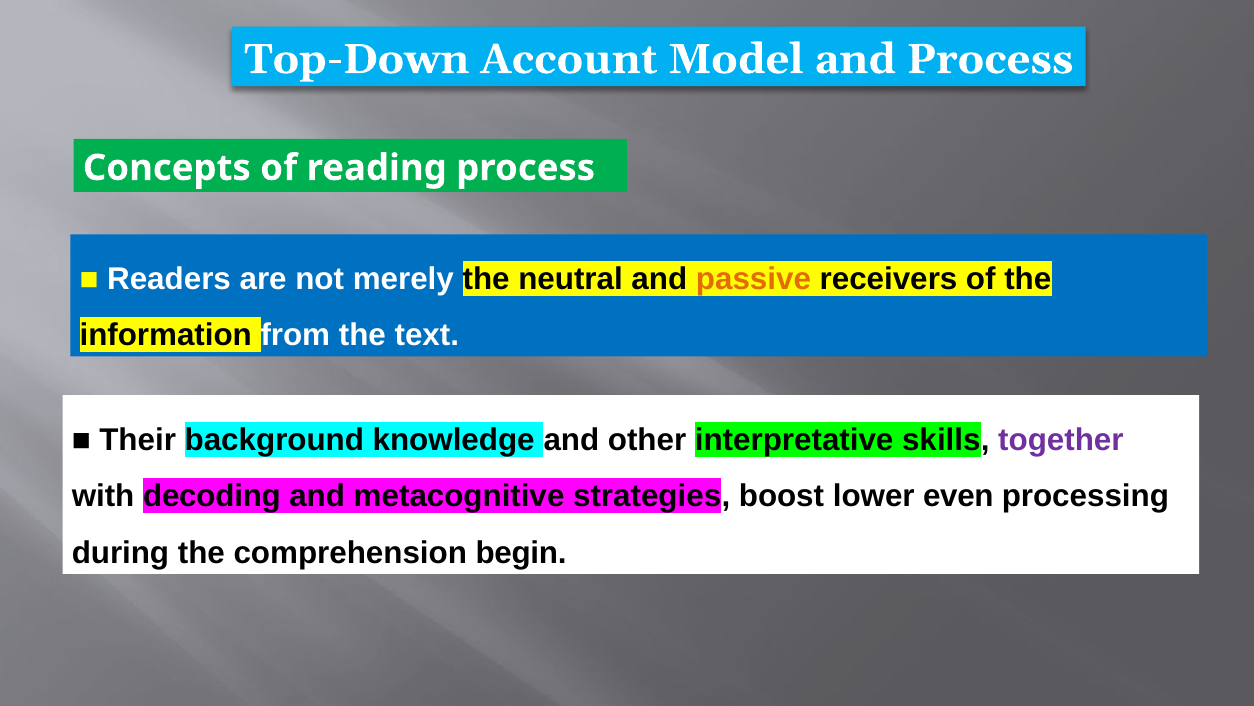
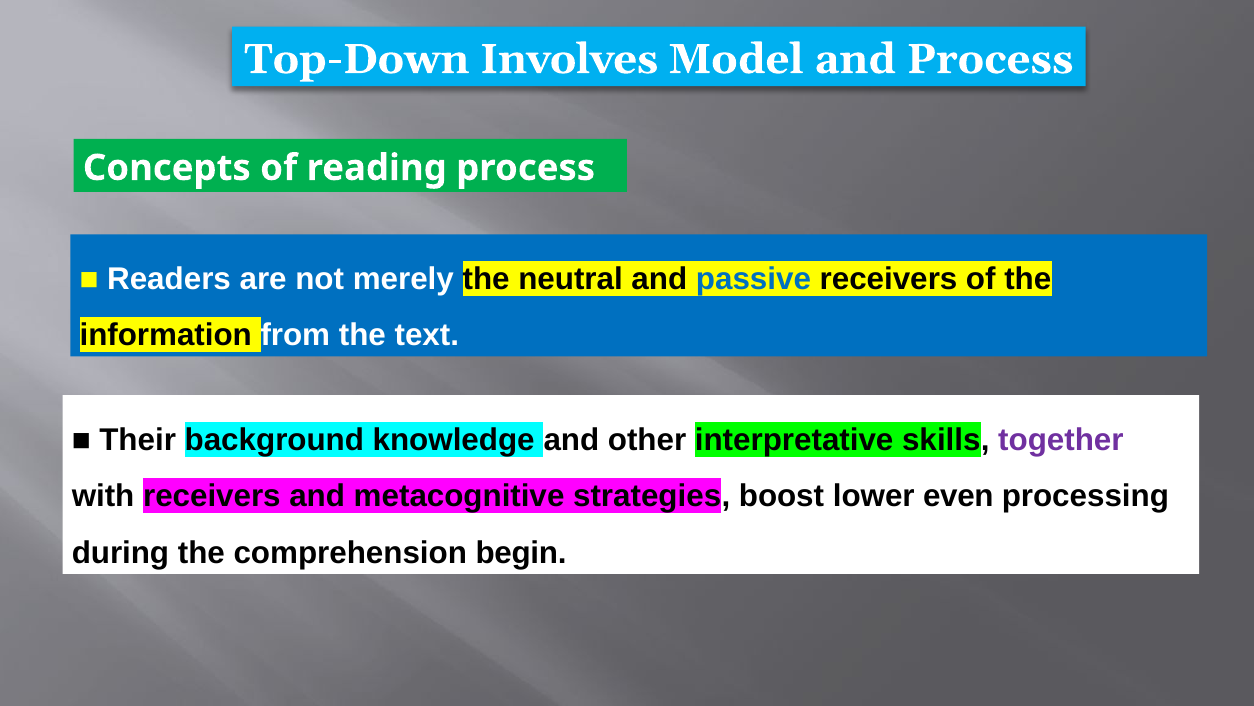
Account: Account -> Involves (569, 59)
passive colour: orange -> blue (753, 279)
with decoding: decoding -> receivers (212, 496)
